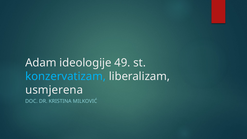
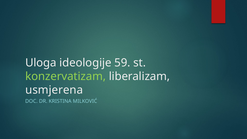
Adam: Adam -> Uloga (41, 63)
49: 49 -> 59 (122, 63)
konzervatizam colour: light blue -> light green (66, 76)
